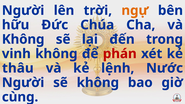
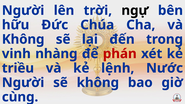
ngự colour: orange -> black (135, 10)
vinh không: không -> nhàng (56, 54)
thâu: thâu -> triều (18, 68)
